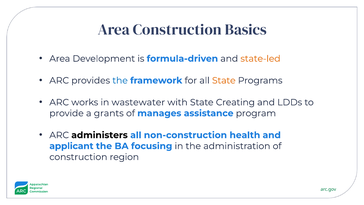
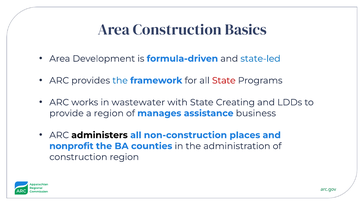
state-led colour: orange -> blue (260, 59)
State colour: orange -> red (224, 80)
a grants: grants -> region (109, 113)
program: program -> business (256, 113)
health: health -> places (245, 135)
applicant: applicant -> nonprofit (71, 146)
focusing: focusing -> counties (152, 146)
